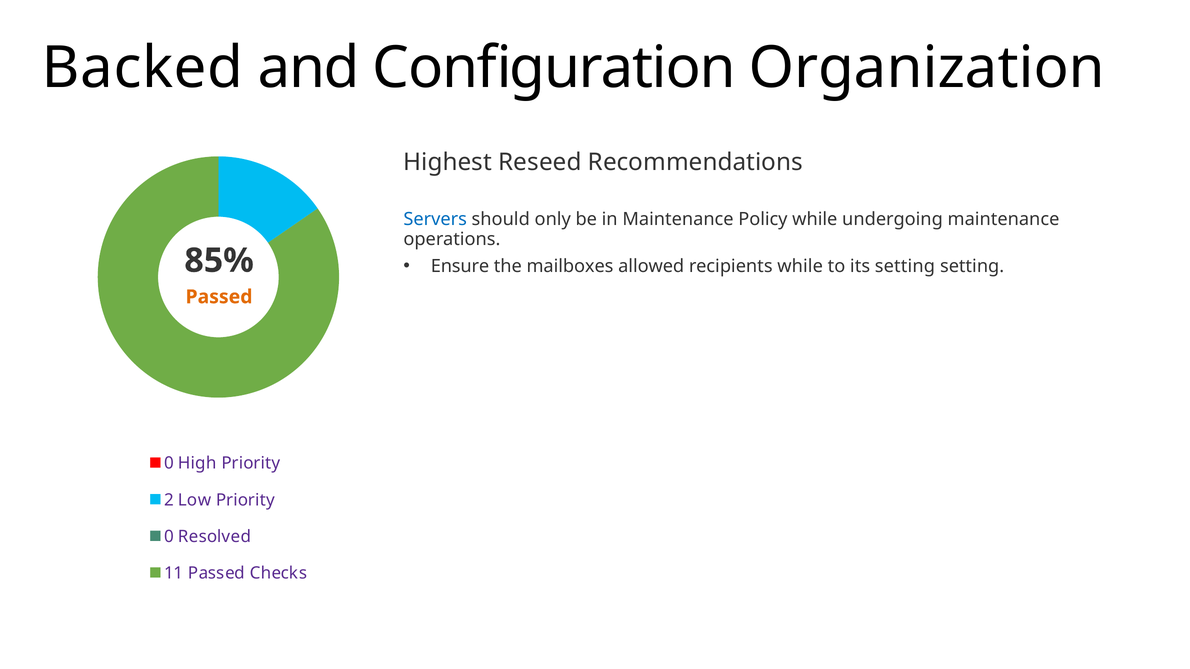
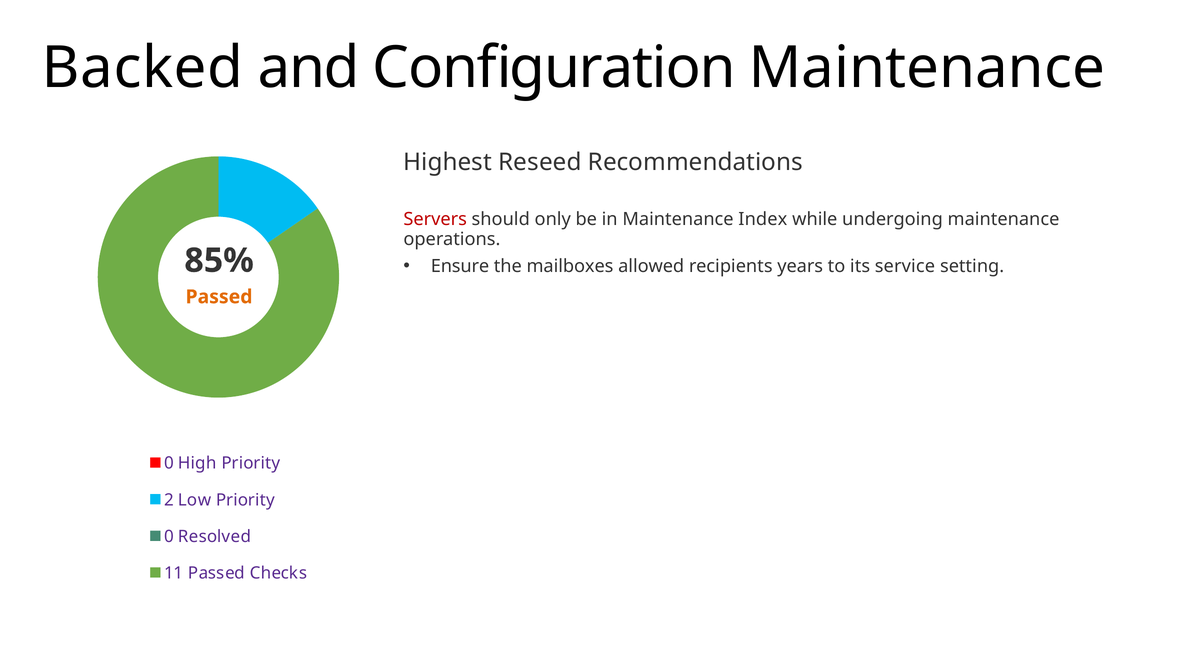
Configuration Organization: Organization -> Maintenance (927, 68)
Servers colour: blue -> red (435, 219)
Policy: Policy -> Index (763, 219)
recipients while: while -> years (800, 266)
its setting: setting -> service (905, 266)
